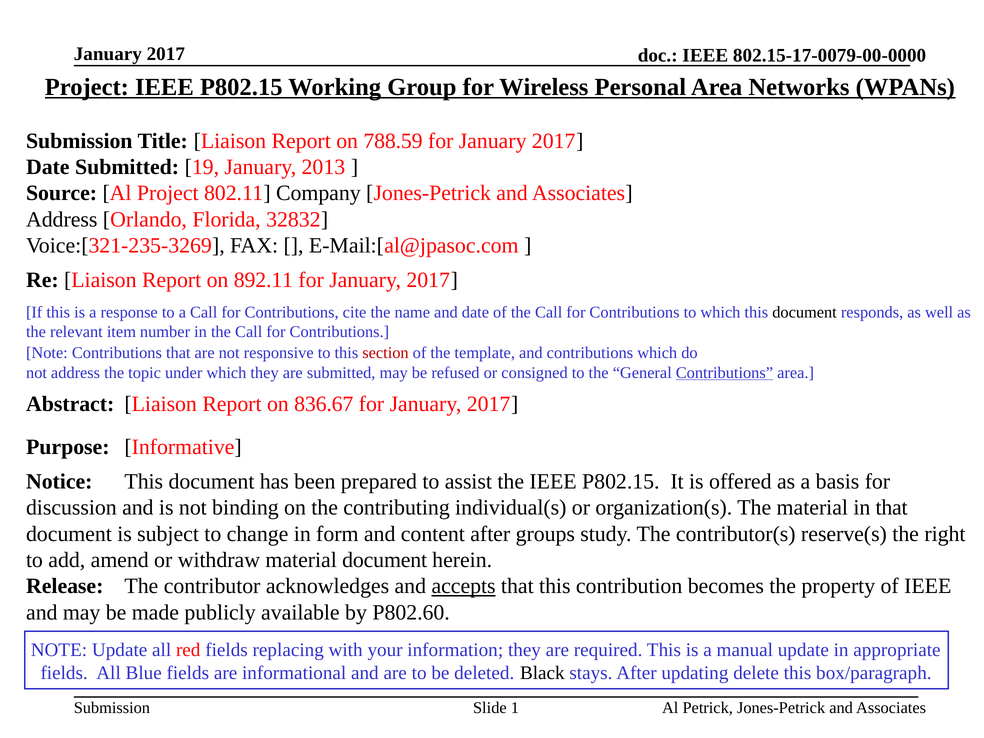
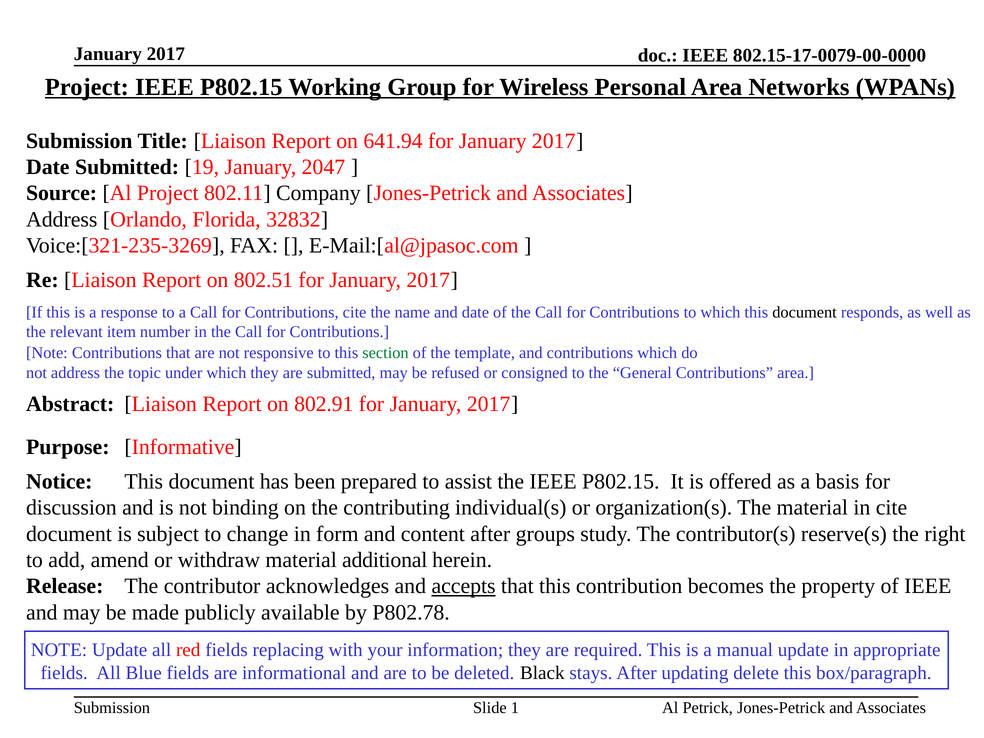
788.59: 788.59 -> 641.94 (393, 141)
2013: 2013 -> 2047 (323, 167)
892.11: 892.11 -> 802.51 (263, 280)
section colour: red -> green (386, 353)
Contributions underline: present -> none (724, 373)
836.67: 836.67 -> 802.91 (324, 404)
in that: that -> cite (891, 508)
material document: document -> additional (385, 560)
P802.60: P802.60 -> P802.78 (411, 612)
